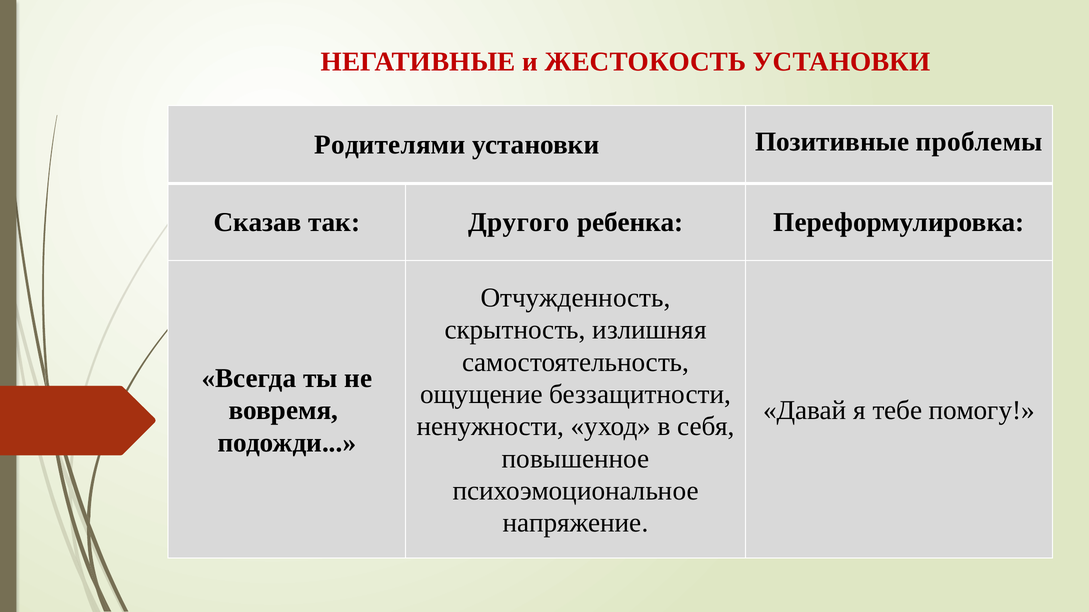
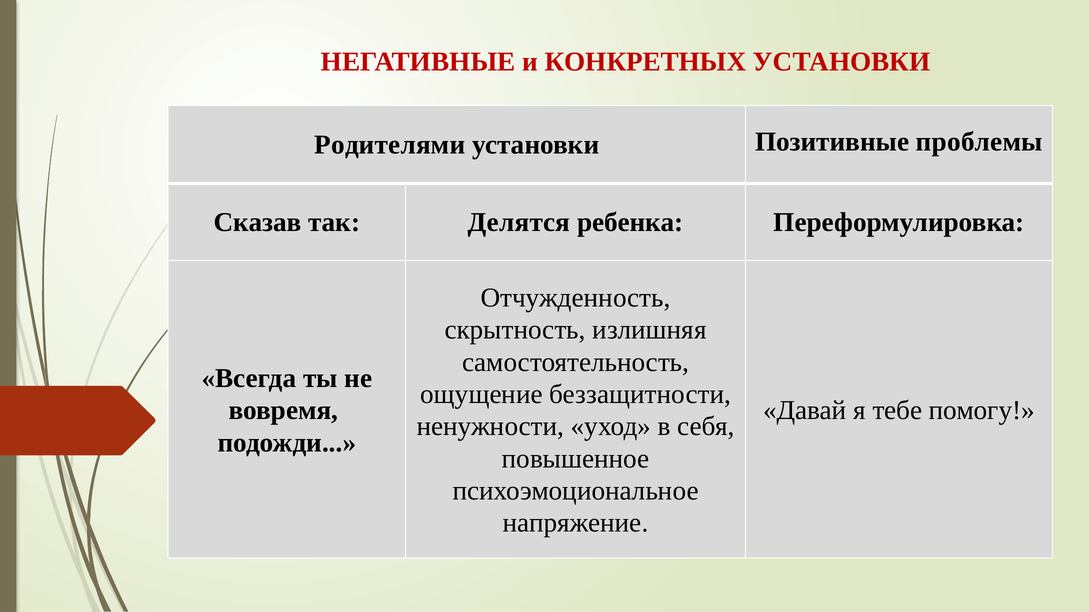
ЖЕСТОКОСТЬ: ЖЕСТОКОСТЬ -> КОНКРЕТНЫХ (645, 62)
Другого: Другого -> Делятся (519, 222)
